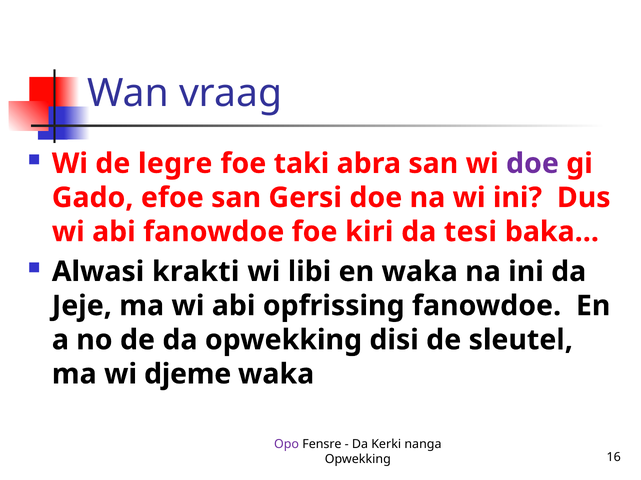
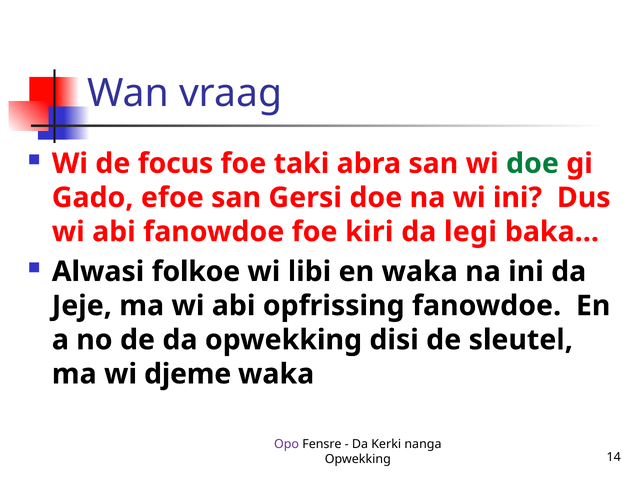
legre: legre -> focus (175, 164)
doe colour: purple -> green (532, 164)
tesi: tesi -> legi (470, 232)
krakti: krakti -> folkoe (196, 272)
16: 16 -> 14 (614, 458)
